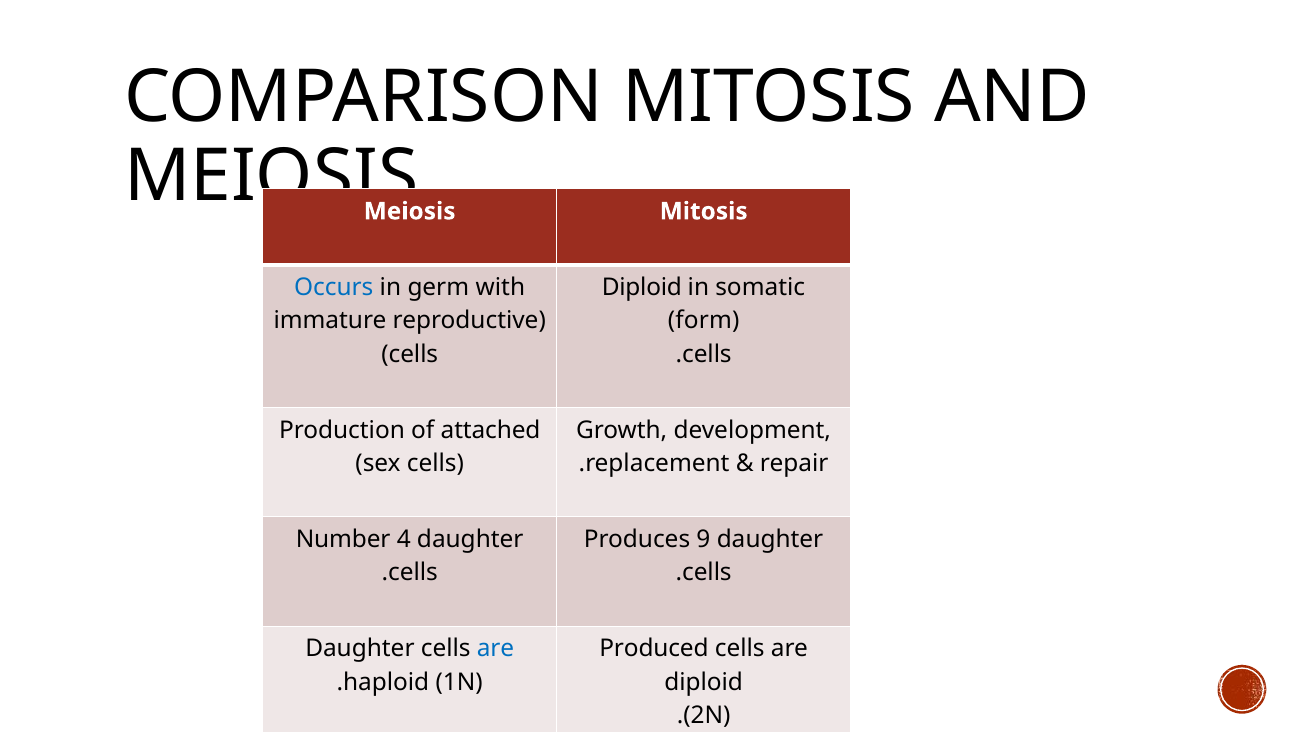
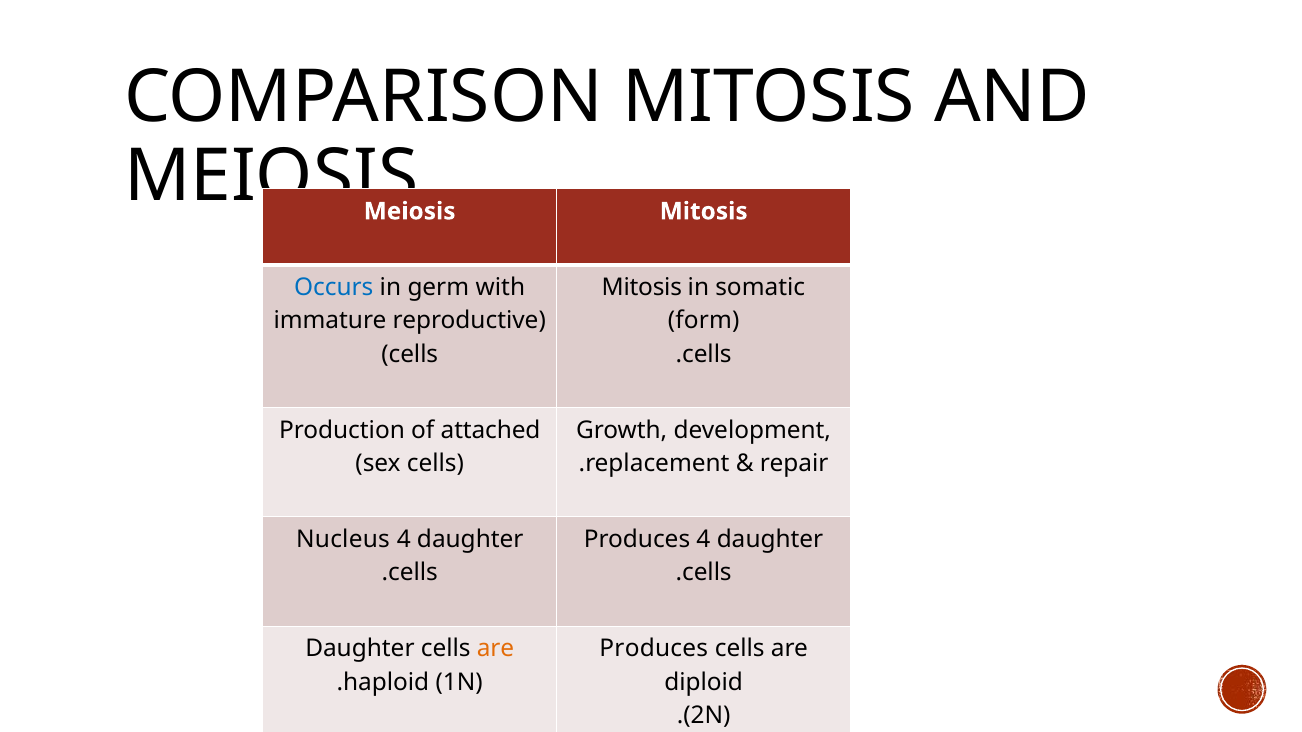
Diploid: Diploid -> Mitosis (642, 288)
Number: Number -> Nucleus (343, 540)
Produces 9: 9 -> 4 (703, 540)
are colour: blue -> orange (495, 649)
Produced: Produced -> Produces (654, 649)
